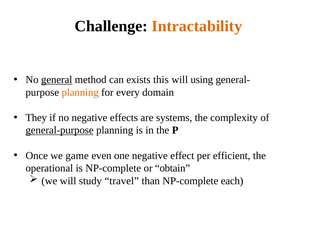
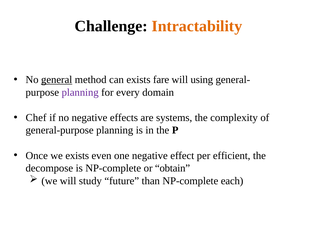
this: this -> fare (161, 80)
planning colour: orange -> purple (80, 93)
They: They -> Chef (36, 118)
general-purpose underline: present -> none (60, 131)
we game: game -> exists (77, 156)
operational: operational -> decompose (49, 169)
travel: travel -> future (122, 181)
